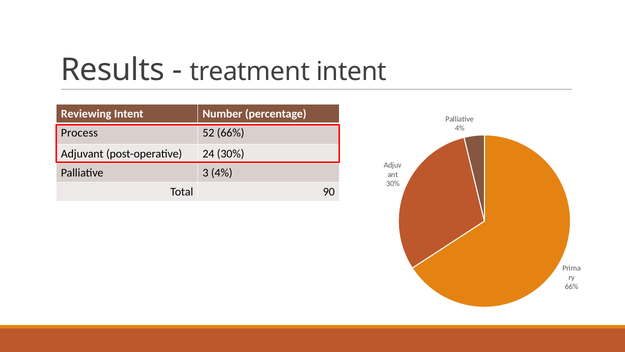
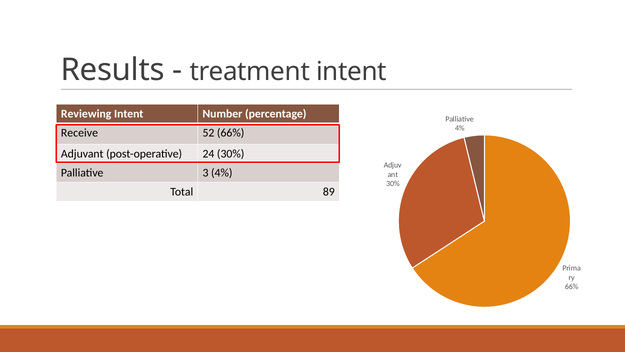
Process: Process -> Receive (79, 133)
90: 90 -> 89 (329, 192)
